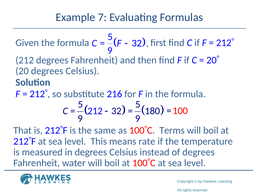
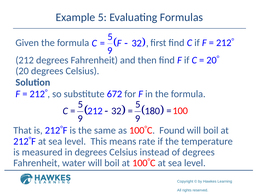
Example 7: 7 -> 5 (102, 17)
216: 216 -> 672 (114, 94)
Terms: Terms -> Found (172, 131)
